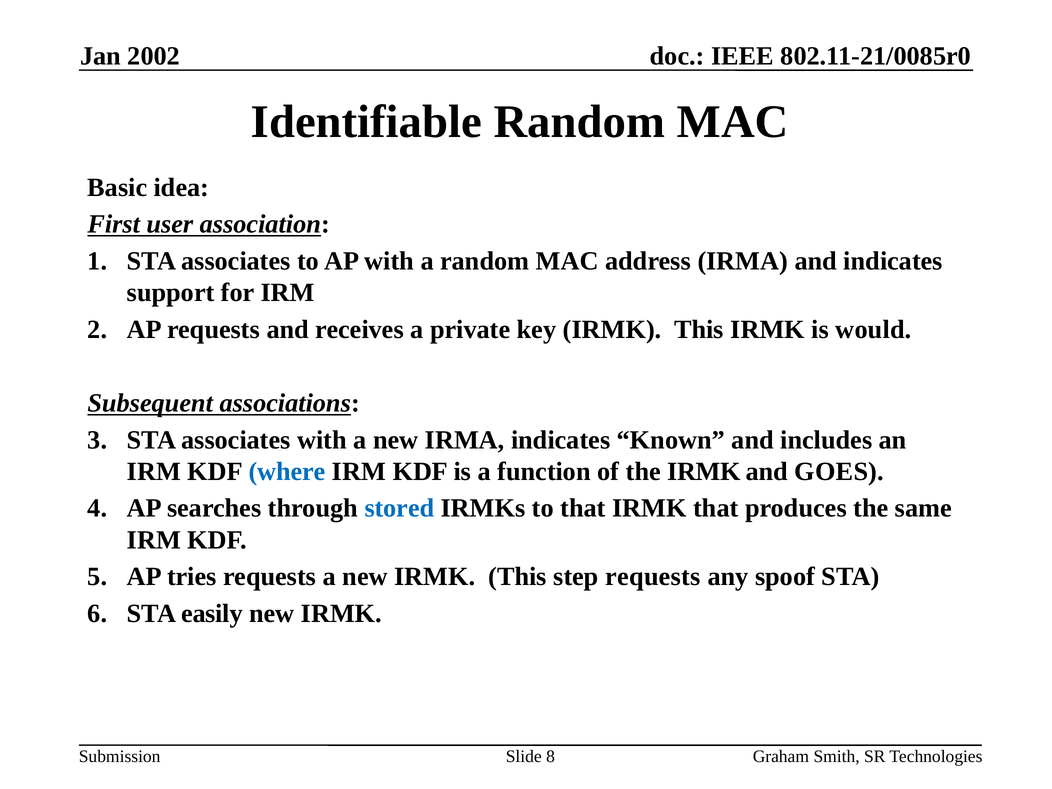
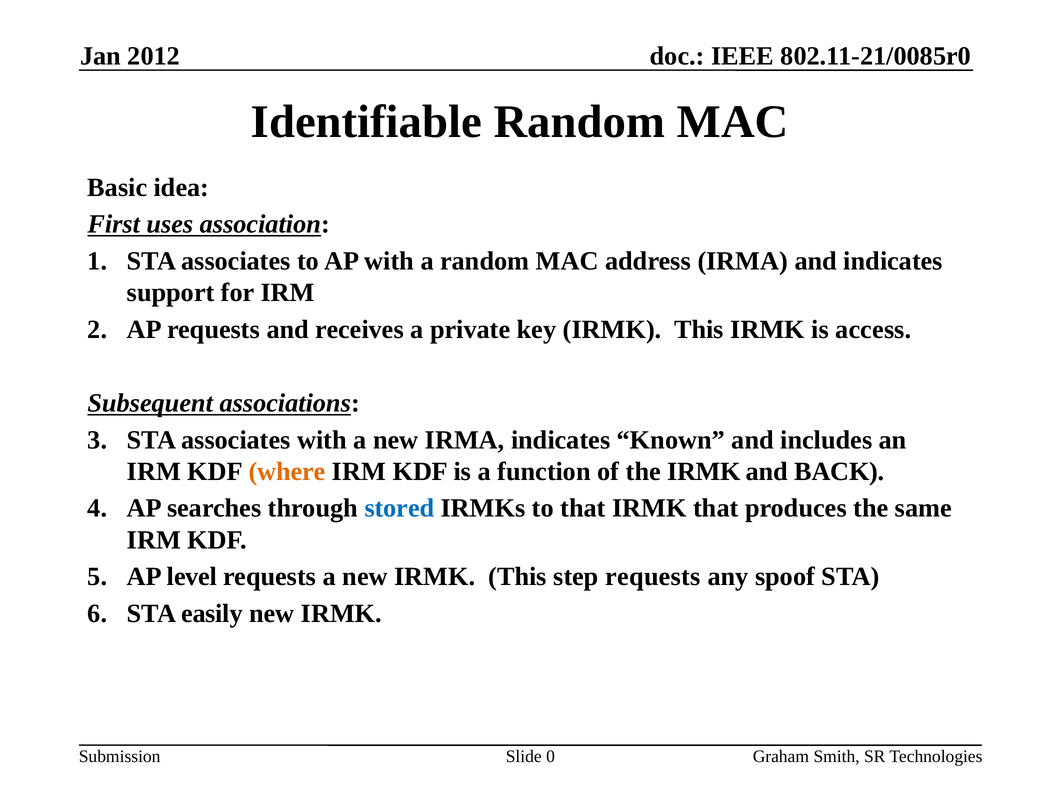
2002: 2002 -> 2012 (154, 56)
user: user -> uses (170, 224)
would: would -> access (873, 329)
where colour: blue -> orange (287, 471)
GOES: GOES -> BACK (839, 471)
tries: tries -> level (192, 577)
8: 8 -> 0 (551, 757)
